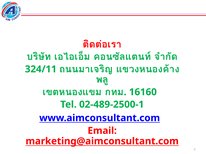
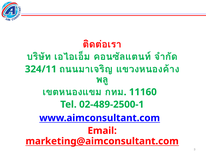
16160: 16160 -> 11160 (143, 92)
